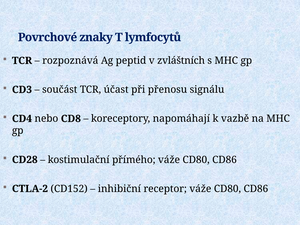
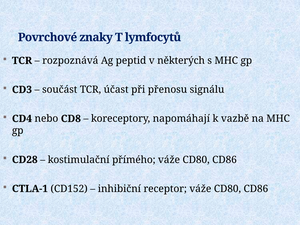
zvláštních: zvláštních -> některých (181, 61)
CTLA-2: CTLA-2 -> CTLA-1 (30, 189)
